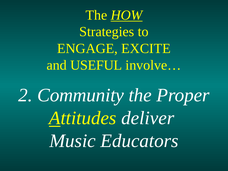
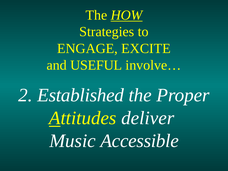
Community: Community -> Established (81, 95)
Educators: Educators -> Accessible (140, 141)
